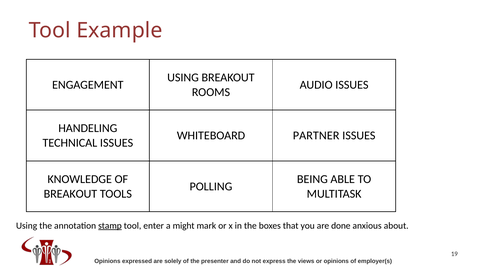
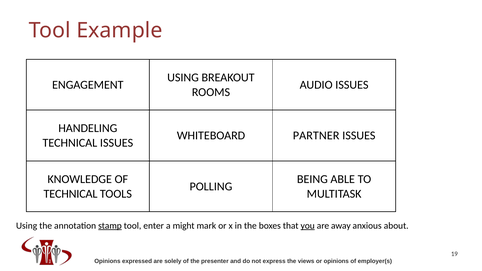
BREAKOUT: BREAKOUT -> TECHNICAL (71, 194)
you underline: none -> present (308, 226)
done: done -> away (341, 226)
